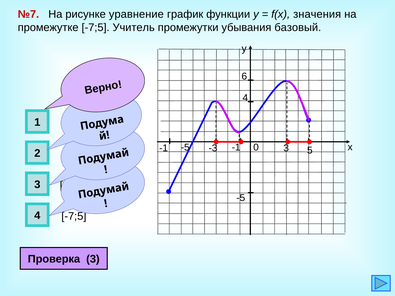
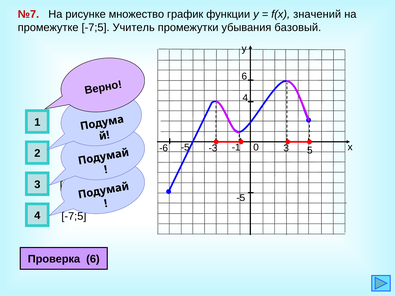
уравнение: уравнение -> множество (136, 14)
значения: значения -> значений (317, 14)
-1: -1 -> -6 (164, 148)
Проверка 3: 3 -> 6 (93, 259)
